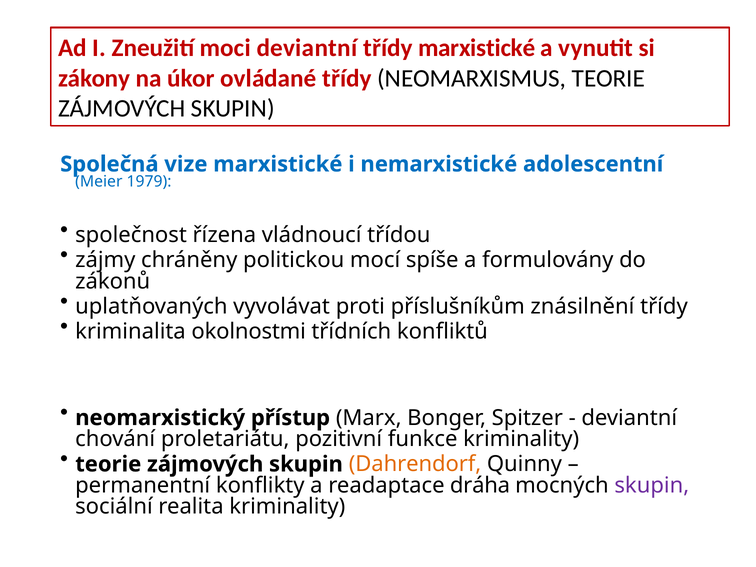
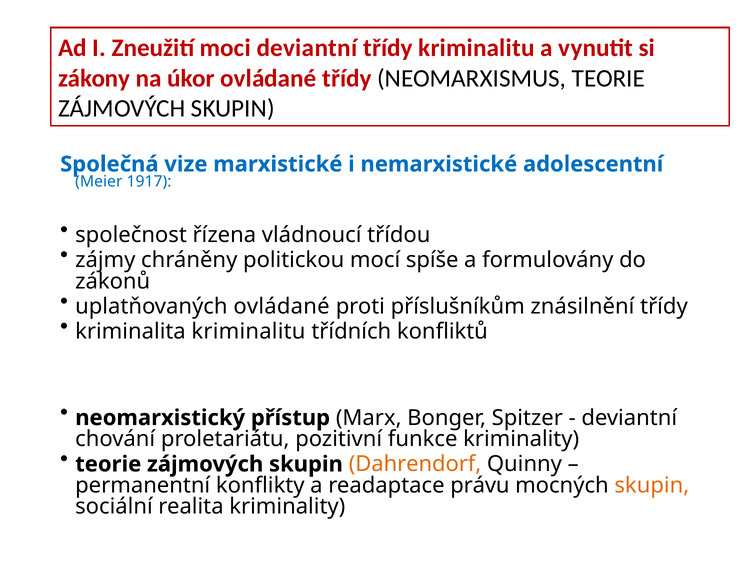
třídy marxistické: marxistické -> kriminalitu (476, 48)
1979: 1979 -> 1917 (149, 181)
uplatňovaných vyvolávat: vyvolávat -> ovládané (281, 307)
kriminalita okolnostmi: okolnostmi -> kriminalitu (248, 332)
dráha: dráha -> právu (480, 485)
skupin colour: purple -> orange (652, 485)
